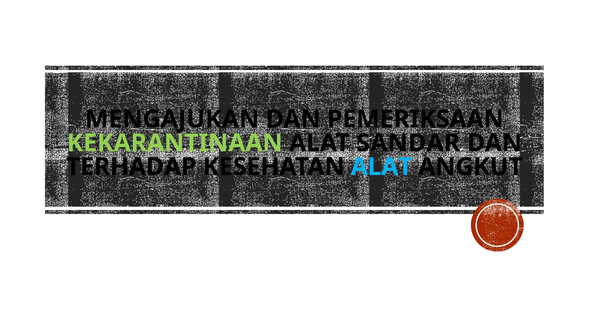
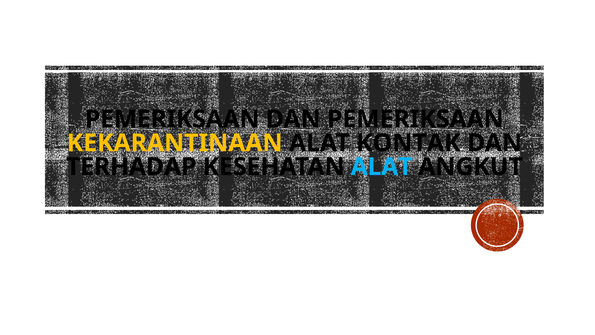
MENGAJUKAN: MENGAJUKAN -> PEMERIKSAAN (172, 119)
KEKARANTINAAN colour: light green -> yellow (175, 143)
SANDAR: SANDAR -> KONTAK (408, 143)
